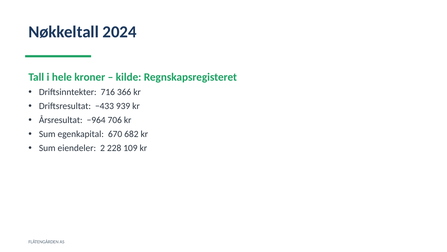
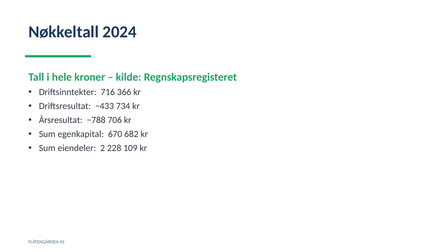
939: 939 -> 734 (123, 106)
−964: −964 -> −788 (96, 120)
